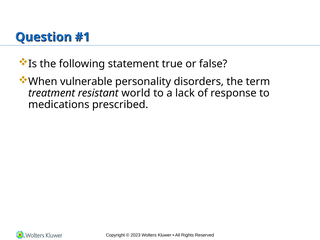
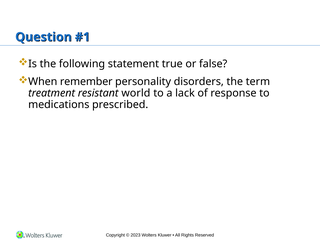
vulnerable: vulnerable -> remember (86, 82)
